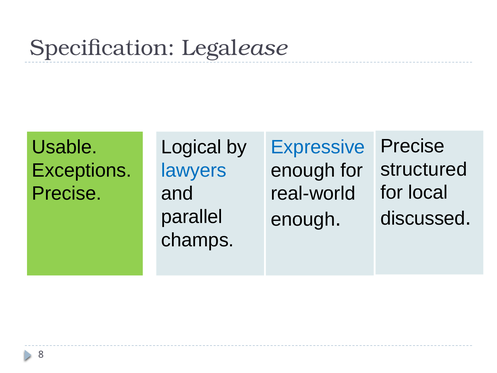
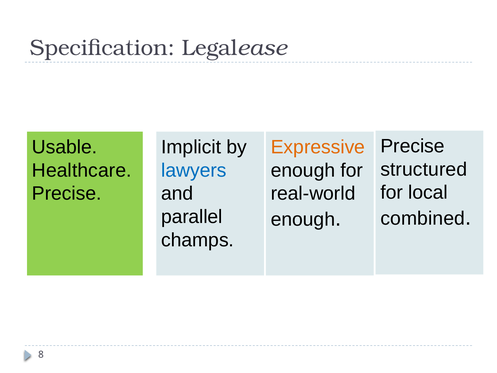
Logical: Logical -> Implicit (191, 147)
Expressive colour: blue -> orange (318, 147)
Exceptions: Exceptions -> Healthcare (82, 170)
discussed: discussed -> combined (423, 218)
